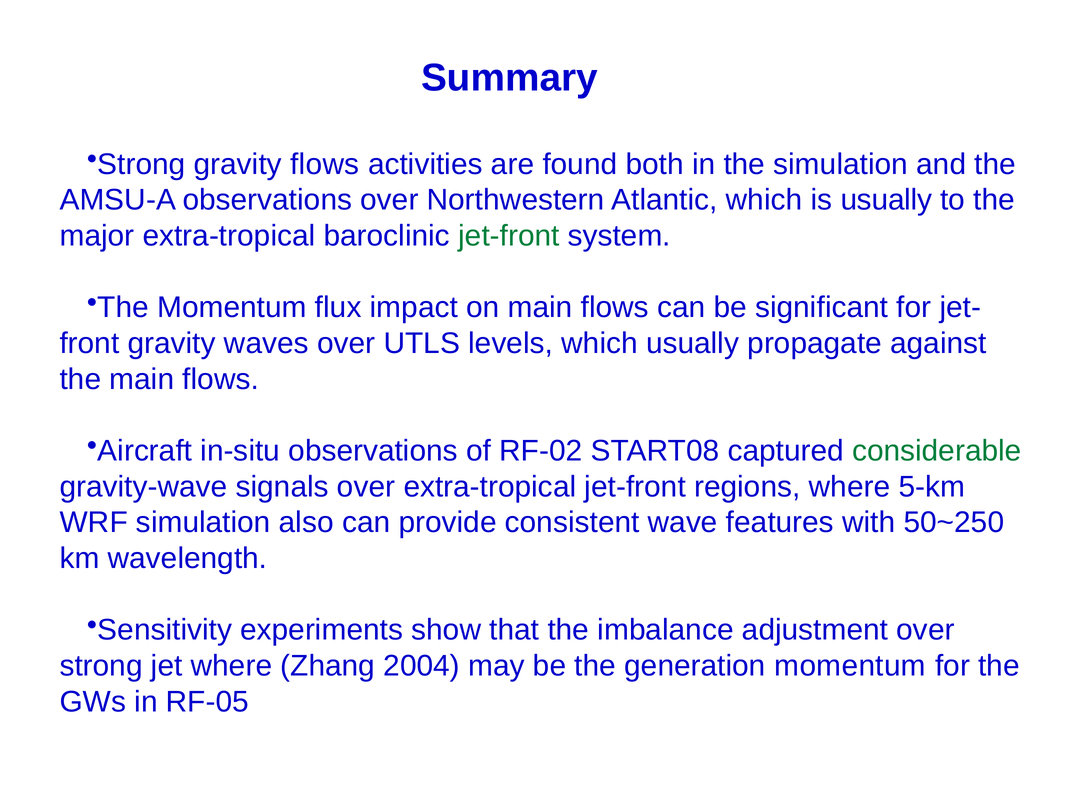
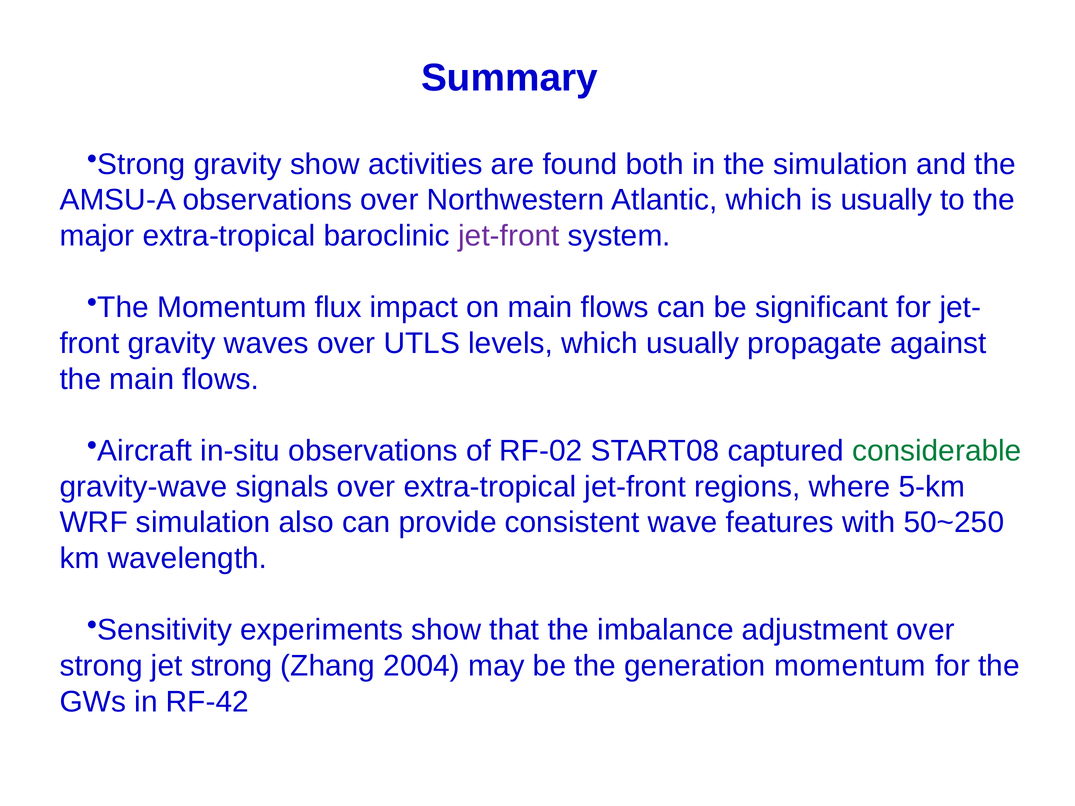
gravity flows: flows -> show (325, 164)
jet-front colour: green -> purple (509, 236)
jet where: where -> strong (232, 666)
RF-05: RF-05 -> RF-42 (207, 702)
